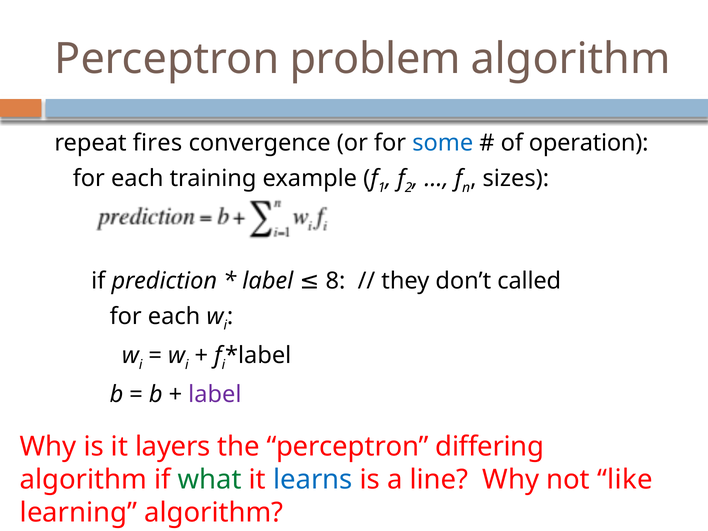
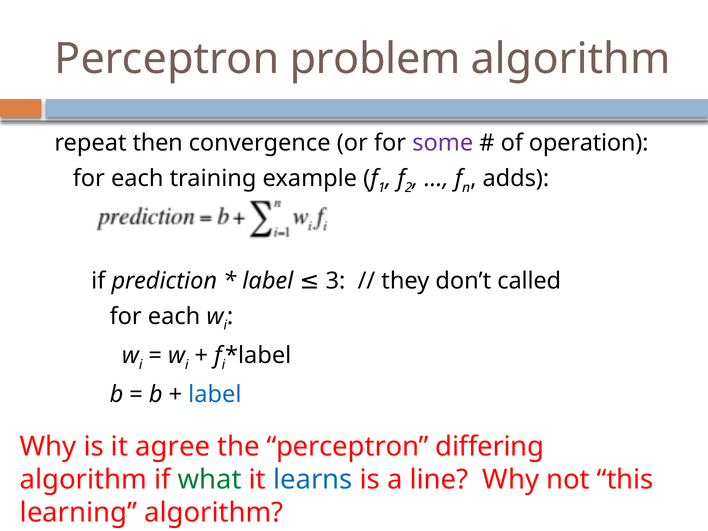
fires: fires -> then (158, 143)
some colour: blue -> purple (443, 143)
sizes: sizes -> adds (516, 178)
8: 8 -> 3 (335, 281)
label colour: purple -> blue (215, 394)
layers: layers -> agree (173, 447)
like: like -> this (625, 480)
